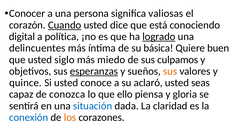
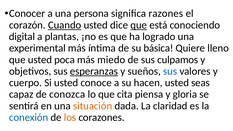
valiosas: valiosas -> razones (166, 13)
que underline: none -> present (139, 25)
política: política -> plantas (62, 37)
logrado underline: present -> none (159, 37)
delincuentes: delincuentes -> experimental (37, 48)
buen: buen -> lleno (218, 48)
siglo: siglo -> poca (65, 60)
sus colour: orange -> blue (170, 71)
quince: quince -> cuerpo (25, 83)
aclaró: aclaró -> hacen (148, 83)
ello: ello -> cita (125, 94)
situación colour: blue -> orange (93, 106)
